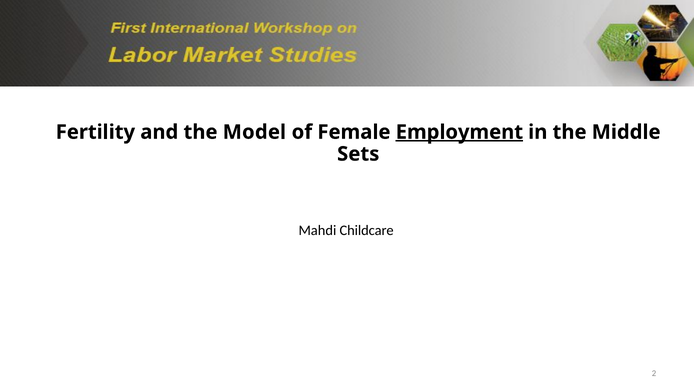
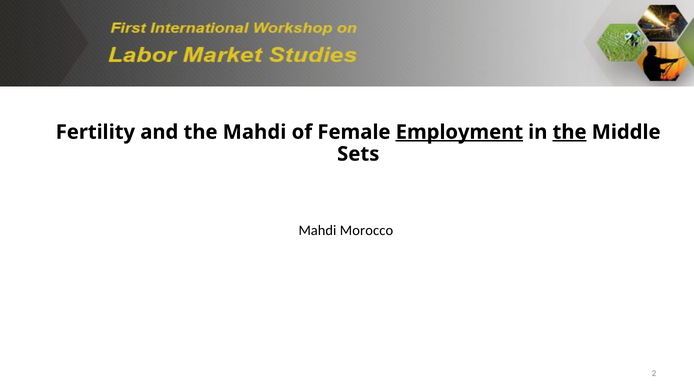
the Model: Model -> Mahdi (255, 132)
the underline: none -> present (570, 132)
Childcare: Childcare -> Morocco (367, 230)
